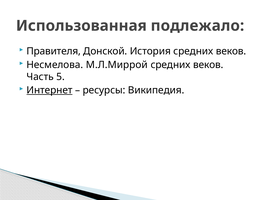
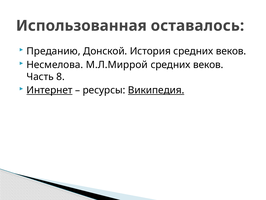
подлежало: подлежало -> оставалось (197, 26)
Правителя: Правителя -> Преданию (54, 51)
5: 5 -> 8 (61, 77)
Википедия underline: none -> present (156, 90)
